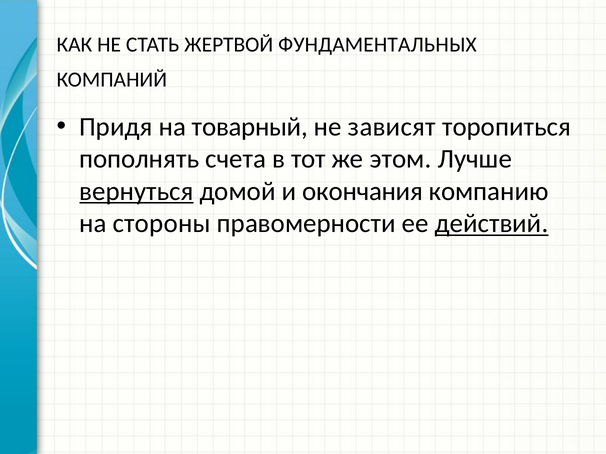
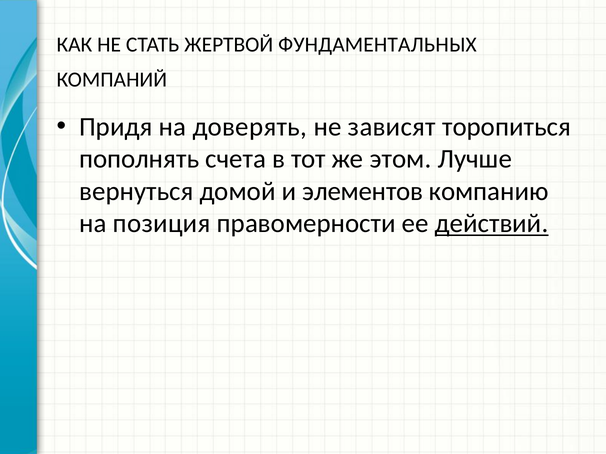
товарный: товарный -> доверять (250, 127)
вернуться underline: present -> none (136, 192)
окончания: окончания -> элементов (363, 192)
стороны: стороны -> позиция (162, 224)
